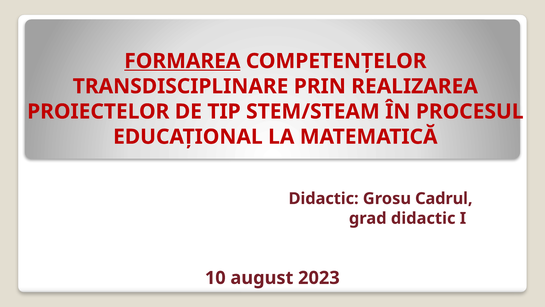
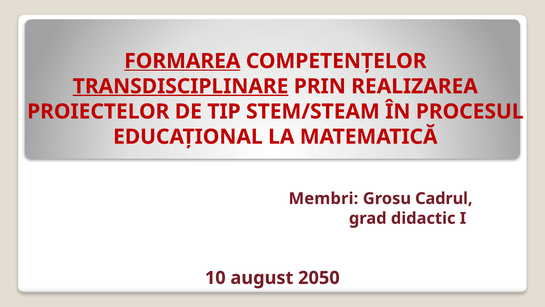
TRANSDISCIPLINARE underline: none -> present (181, 86)
Didactic: Didactic -> Membri (323, 198)
2023: 2023 -> 2050 (319, 278)
